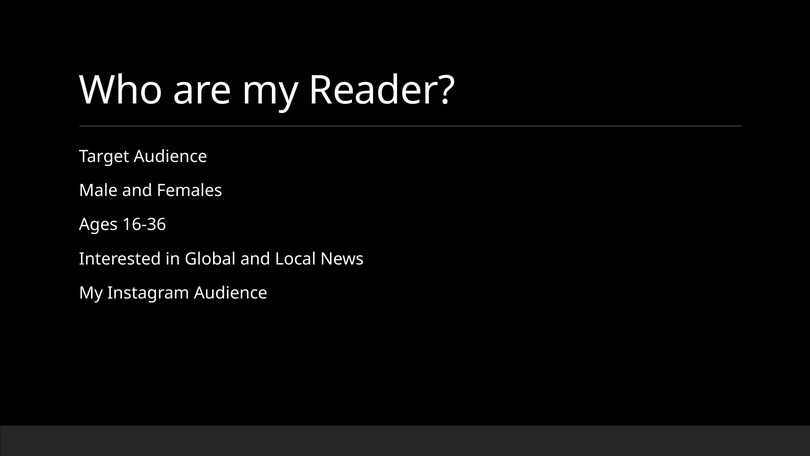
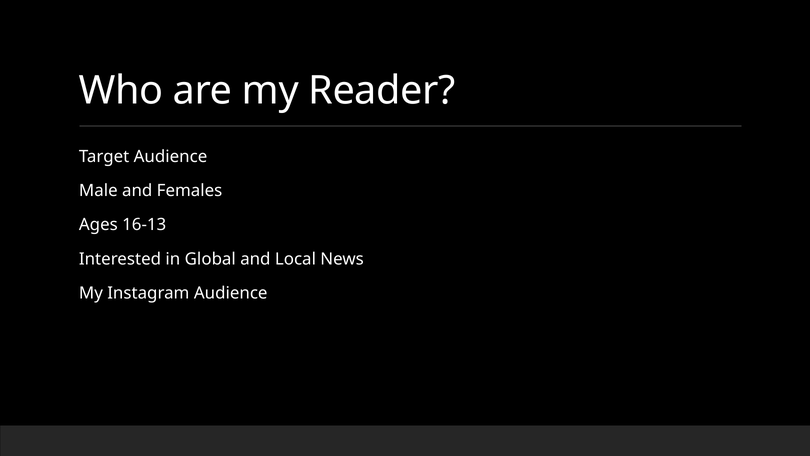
16-36: 16-36 -> 16-13 (144, 225)
